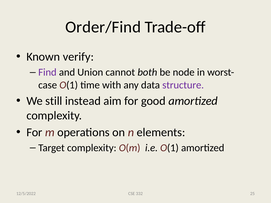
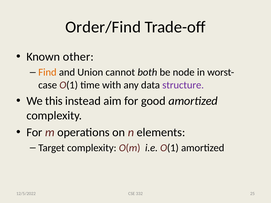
verify: verify -> other (78, 57)
Find colour: purple -> orange (47, 72)
still: still -> this (54, 101)
